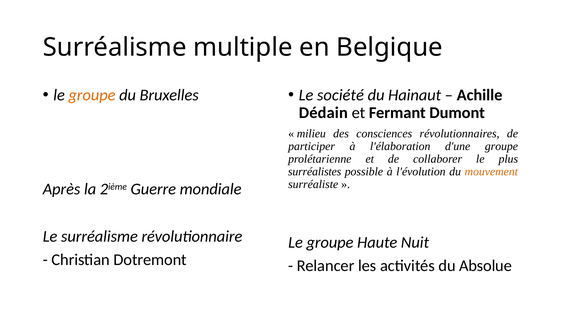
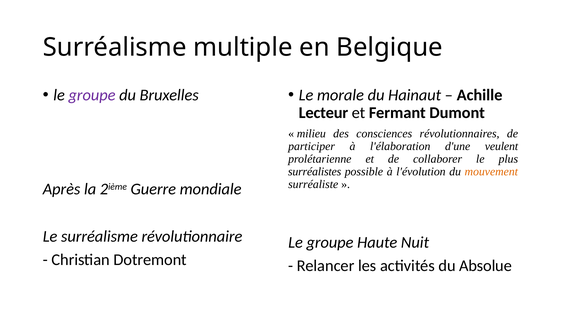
groupe colour: orange -> purple (92, 95)
société: société -> morale (340, 95)
Dédain: Dédain -> Lecteur (323, 113)
d'une groupe: groupe -> veulent (501, 146)
